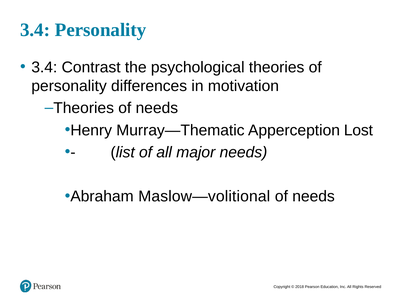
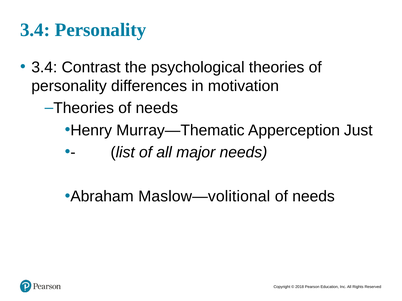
Lost: Lost -> Just (358, 130)
